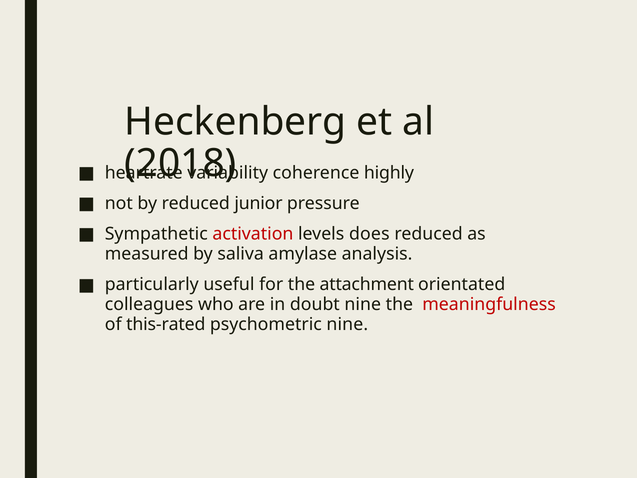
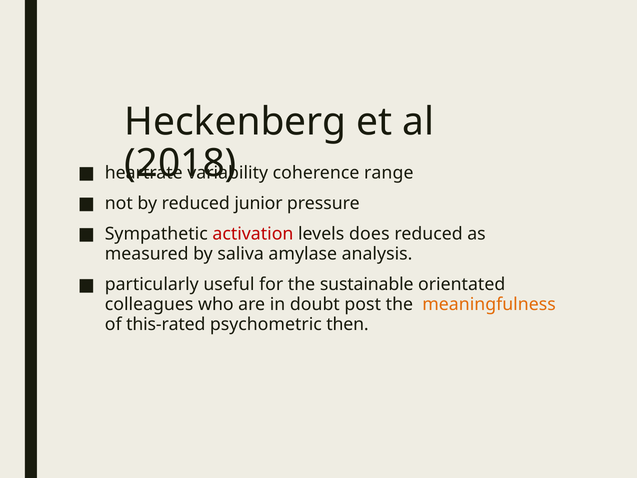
highly: highly -> range (389, 173)
attachment: attachment -> sustainable (367, 284)
doubt nine: nine -> post (363, 304)
meaningfulness colour: red -> orange (489, 304)
psychometric nine: nine -> then (347, 324)
